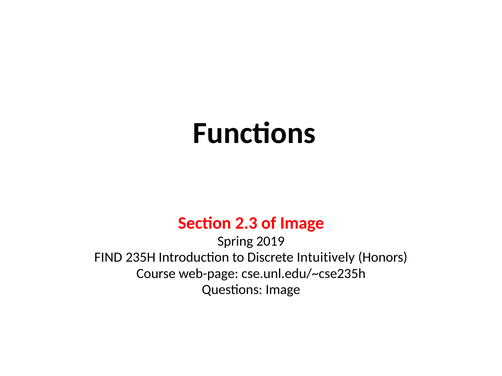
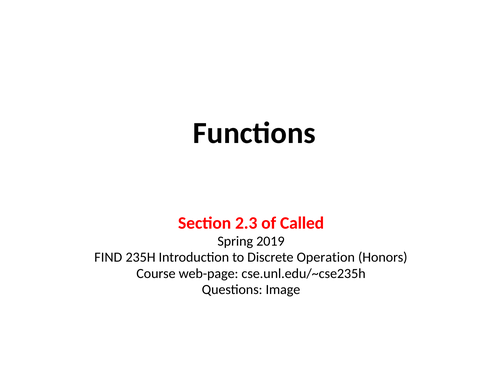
of Image: Image -> Called (302, 223)
Intuitively: Intuitively -> Operation (326, 258)
